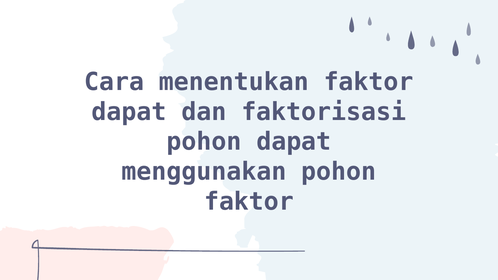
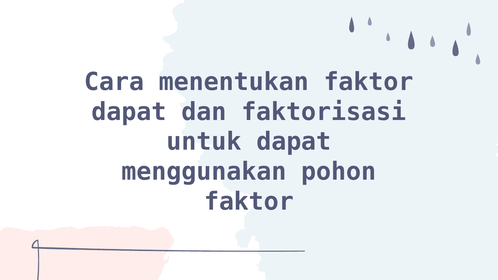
pohon: pohon -> untuk (204, 142)
